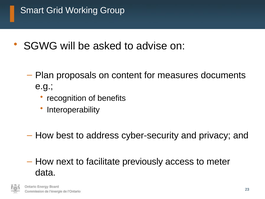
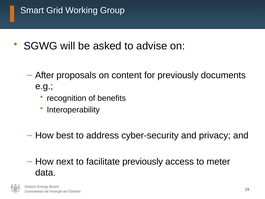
Plan: Plan -> After (45, 75)
for measures: measures -> previously (178, 75)
